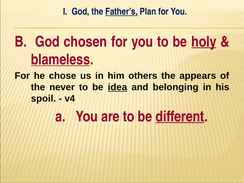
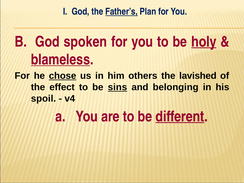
chosen: chosen -> spoken (85, 42)
chose underline: none -> present (63, 76)
appears: appears -> lavished (198, 76)
never: never -> effect (62, 87)
idea: idea -> sins (117, 87)
